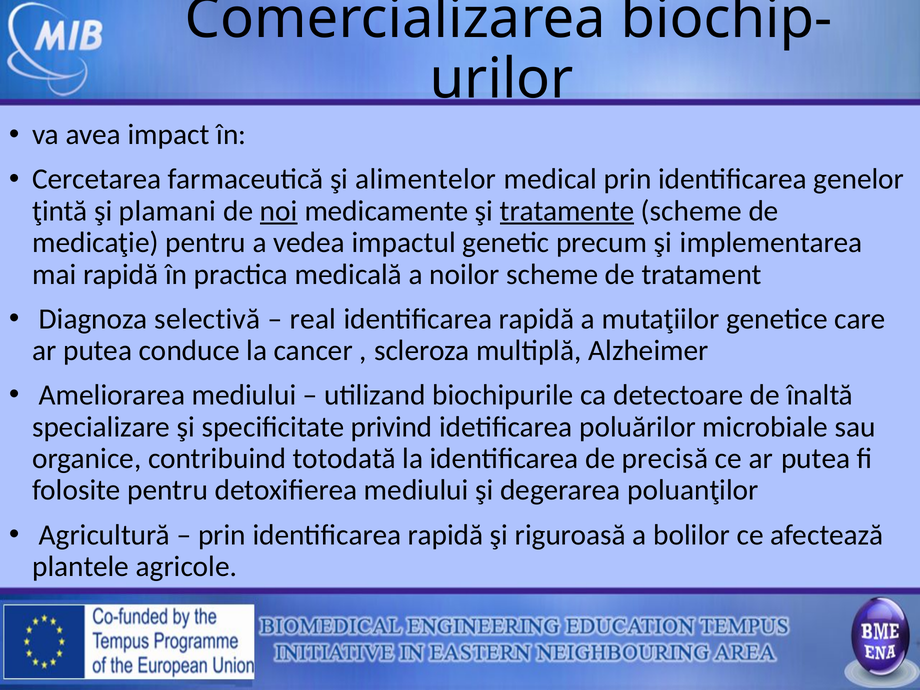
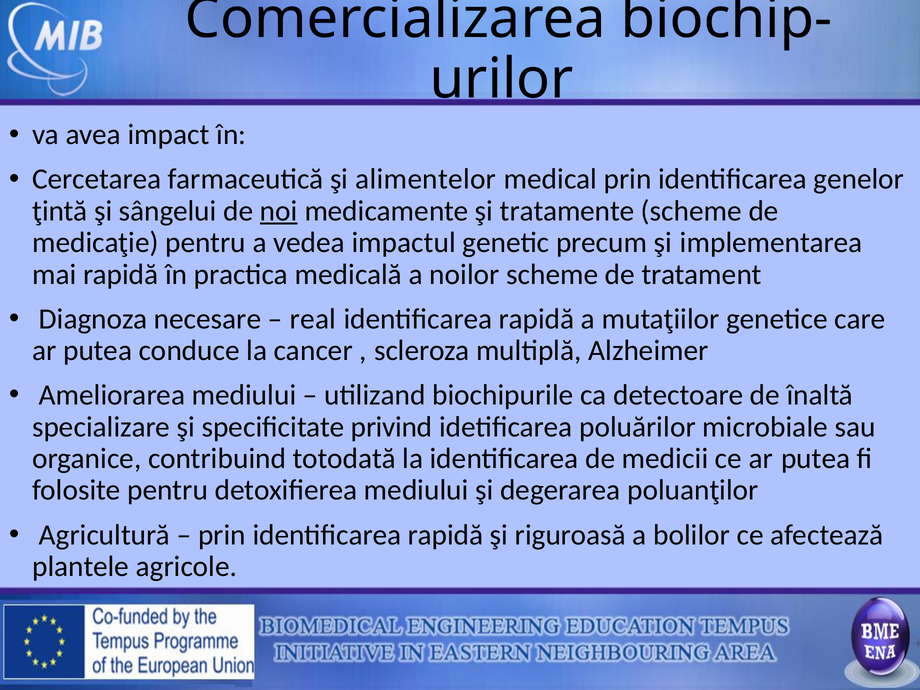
plamani: plamani -> sângelui (168, 211)
tratamente underline: present -> none (567, 211)
selectivă: selectivă -> necesare (208, 319)
precisă: precisă -> medicii (665, 459)
